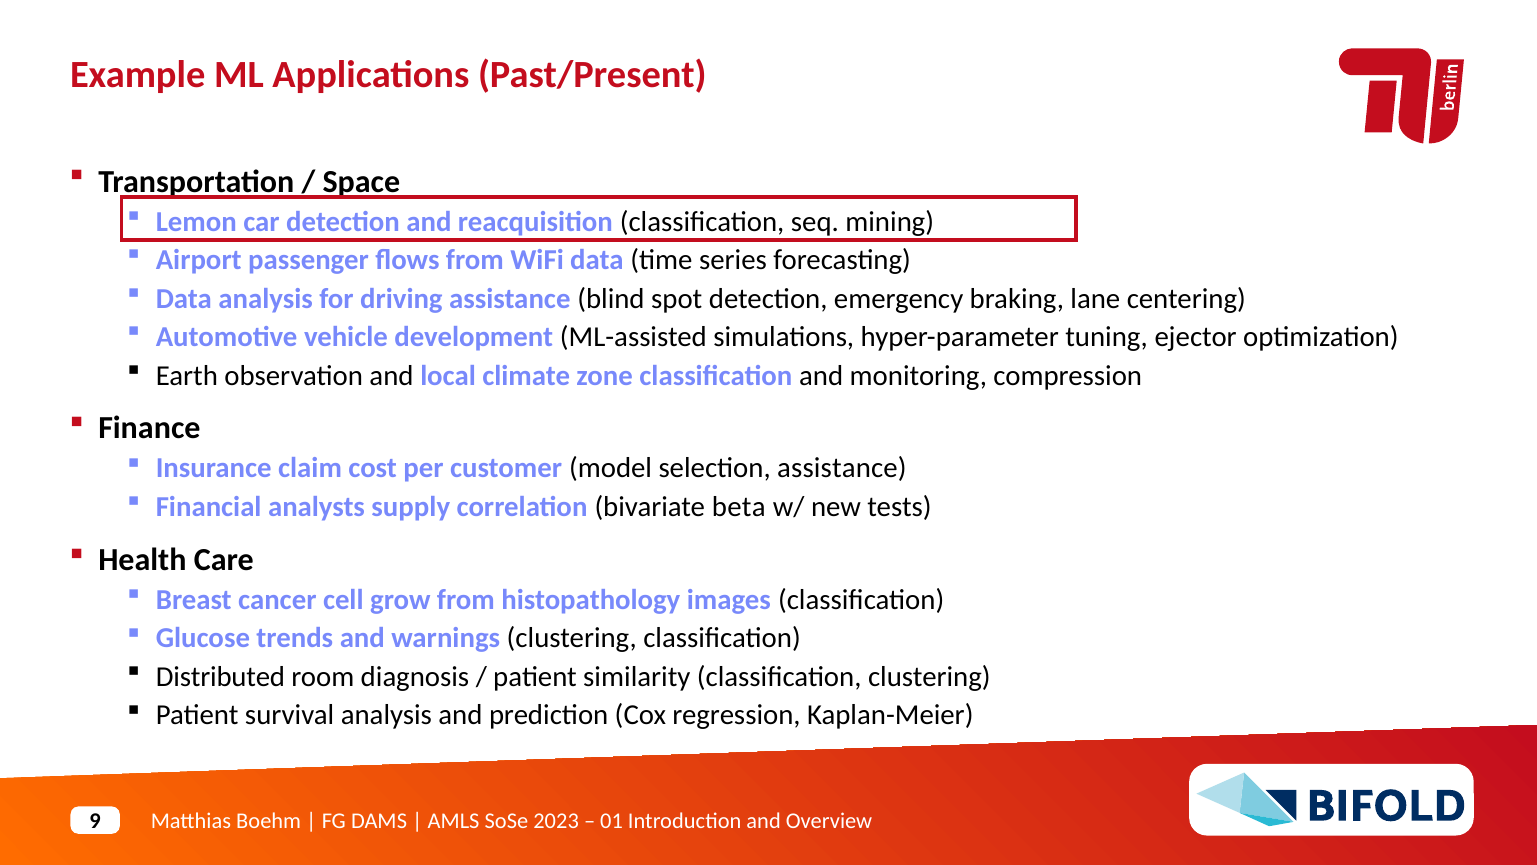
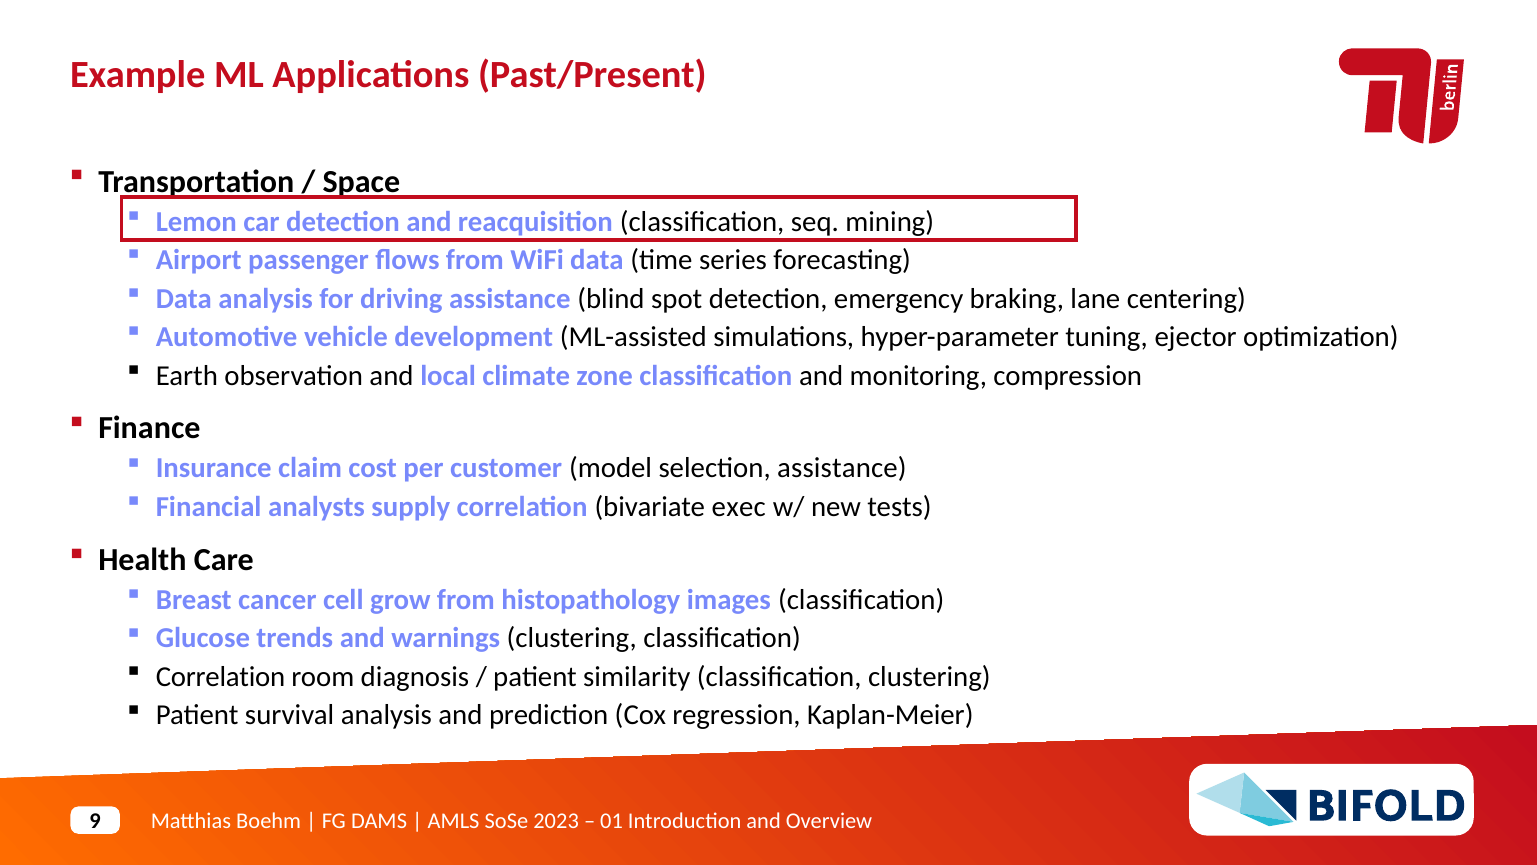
beta: beta -> exec (739, 507)
Distributed: Distributed -> Correlation (221, 676)
